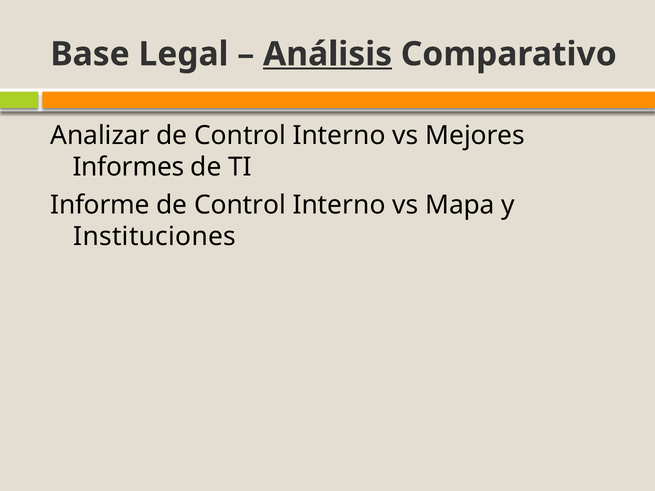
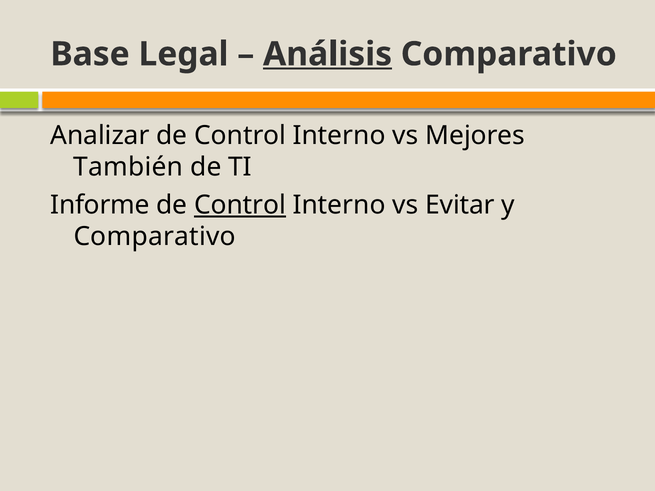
Informes: Informes -> También (128, 167)
Control underline: none -> present (240, 205)
Mapa: Mapa -> Evitar (460, 205)
Instituciones: Instituciones -> Comparativo (155, 237)
